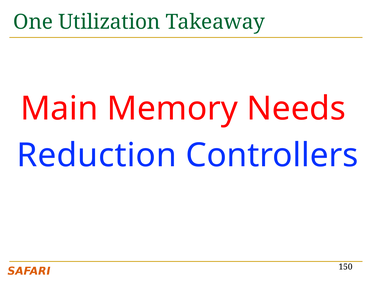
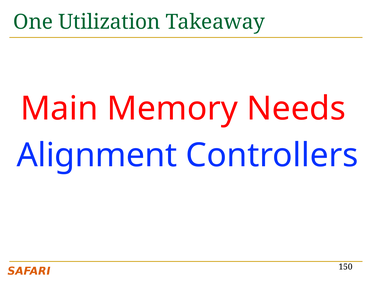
Reduction: Reduction -> Alignment (97, 155)
